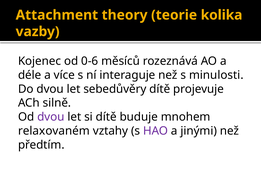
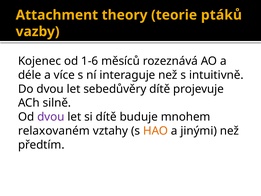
kolika: kolika -> ptáků (221, 15)
0-6: 0-6 -> 1-6 (90, 61)
minulosti: minulosti -> intuitivně (216, 75)
HAO colour: purple -> orange (156, 131)
